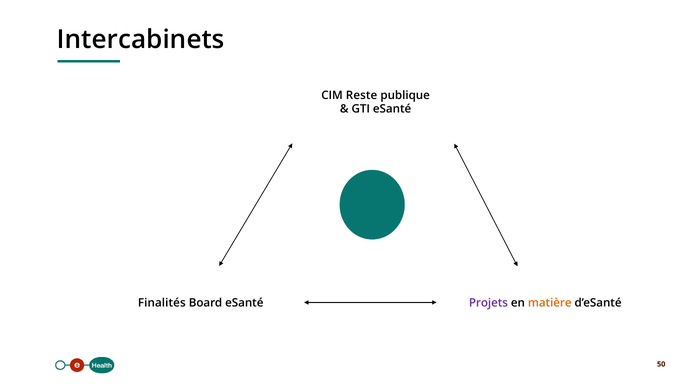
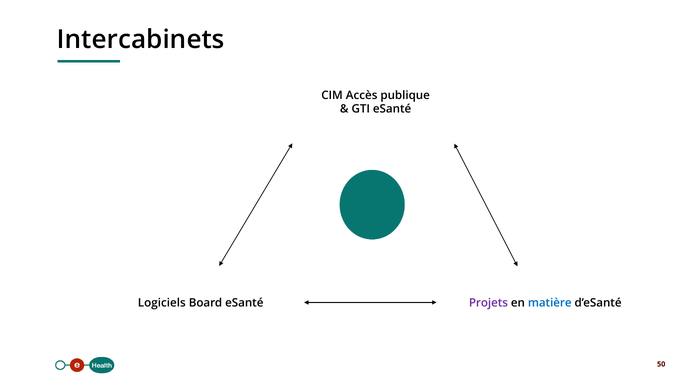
Reste: Reste -> Accès (362, 95)
Finalités: Finalités -> Logiciels (162, 303)
matière colour: orange -> blue (550, 303)
